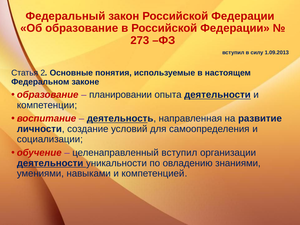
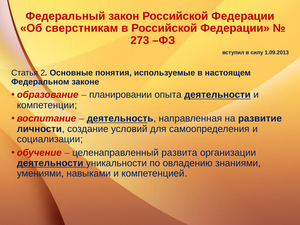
Об образование: образование -> сверстникам (82, 28)
целенаправленный вступил: вступил -> развита (179, 153)
